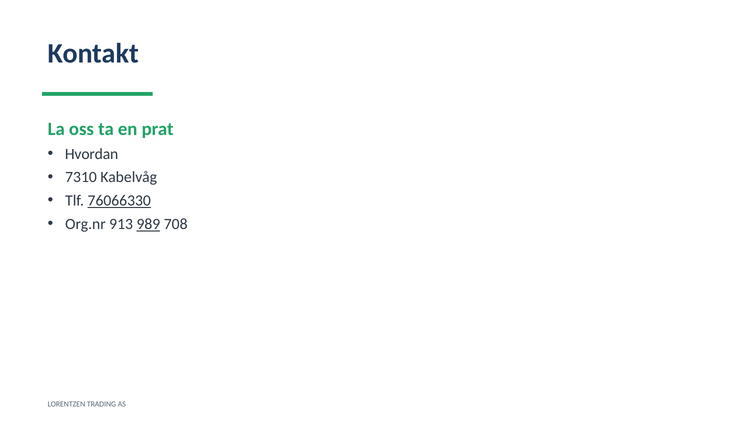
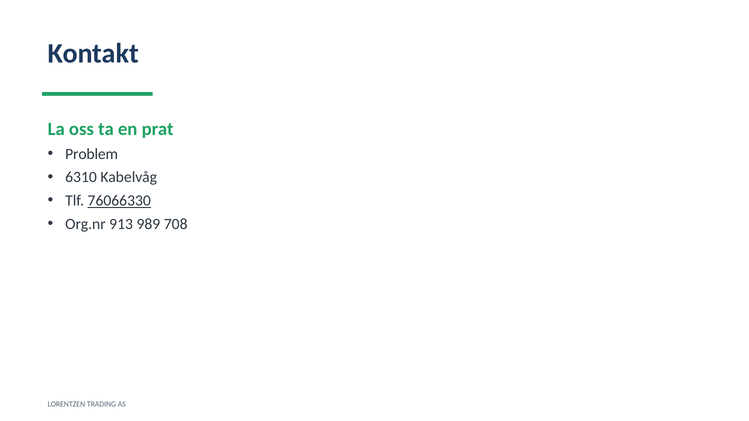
Hvordan: Hvordan -> Problem (92, 154)
7310: 7310 -> 6310 (81, 177)
989 underline: present -> none (148, 224)
